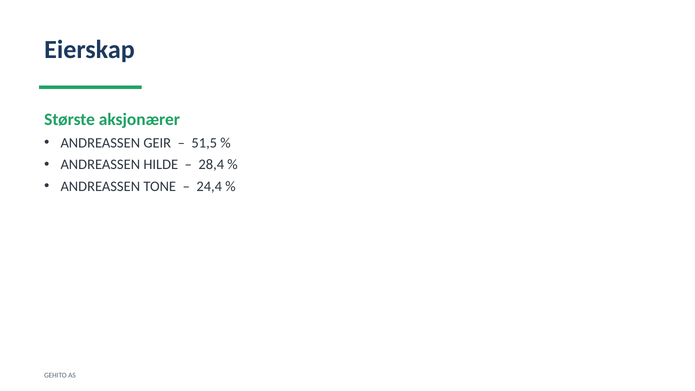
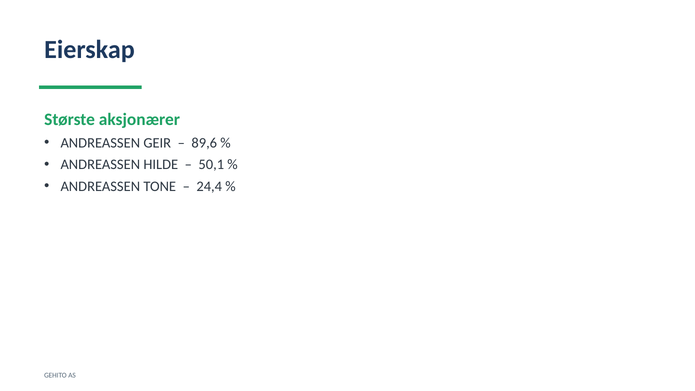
51,5: 51,5 -> 89,6 (204, 143)
28,4: 28,4 -> 50,1 (211, 165)
